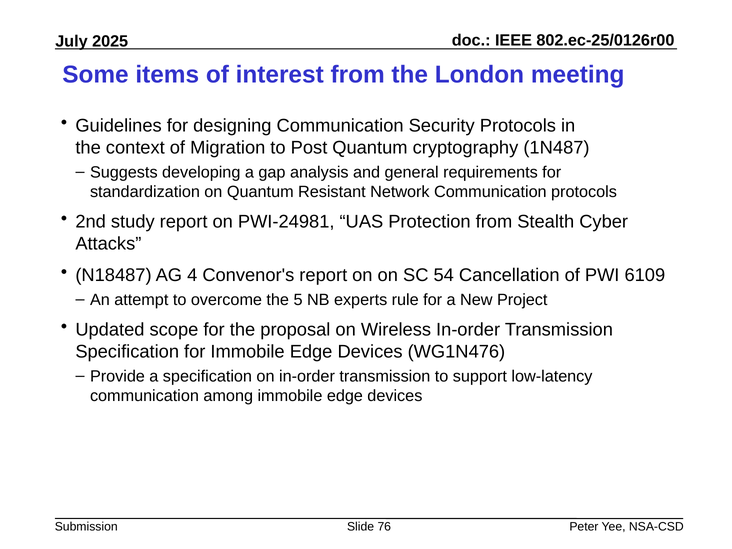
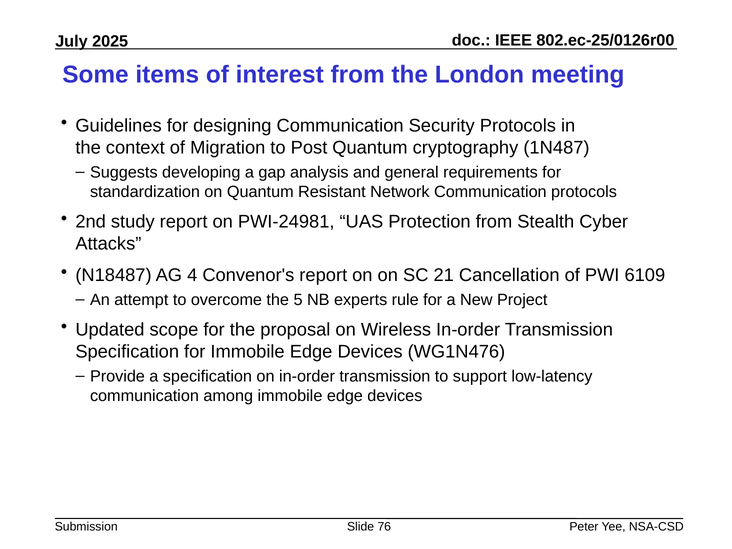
54: 54 -> 21 (444, 275)
